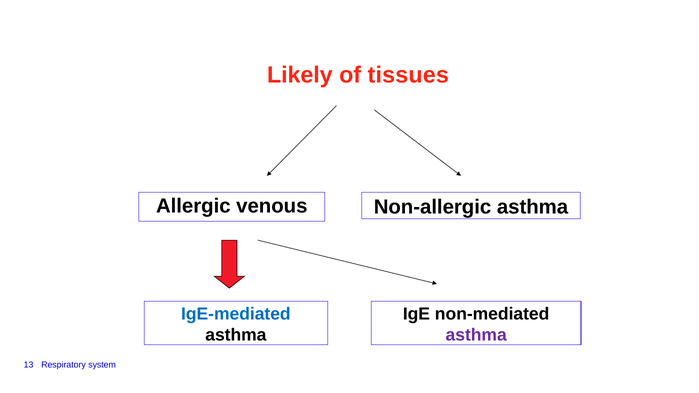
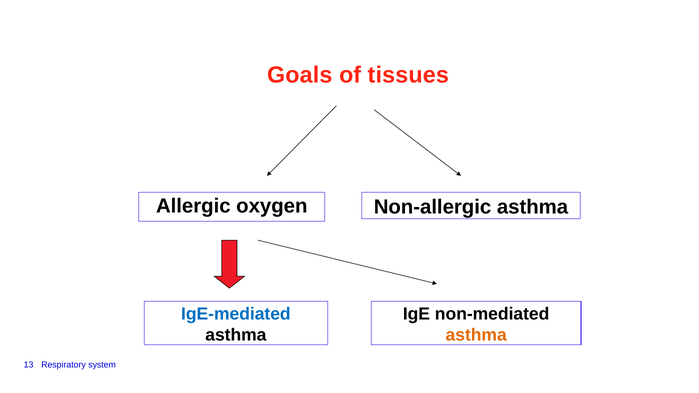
Likely: Likely -> Goals (300, 75)
venous: venous -> oxygen (272, 206)
asthma colour: purple -> orange (476, 335)
